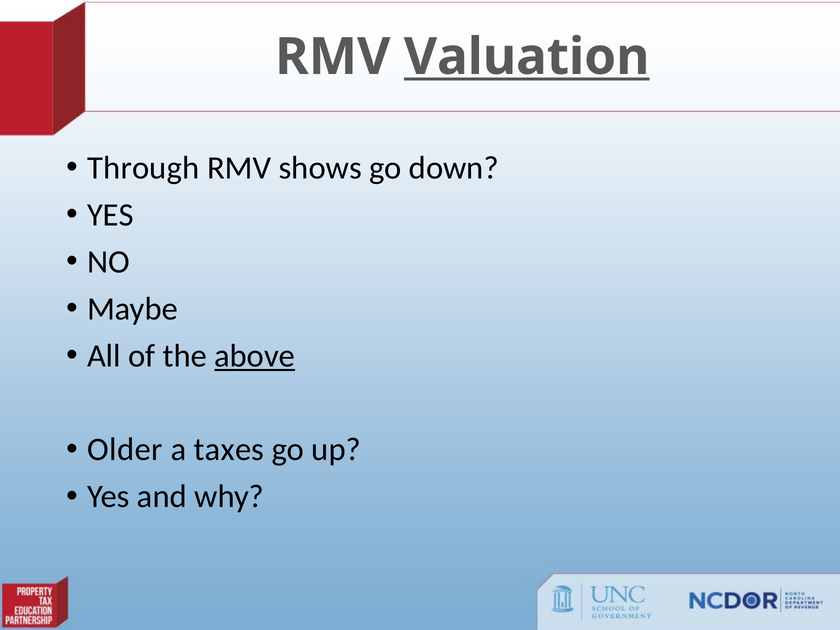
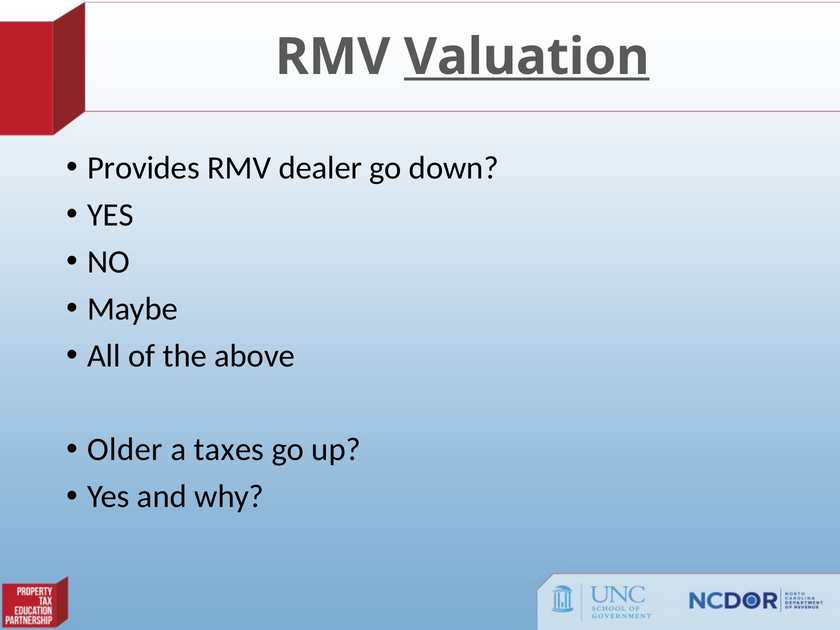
Through: Through -> Provides (143, 168)
shows: shows -> dealer (320, 168)
above underline: present -> none (255, 356)
